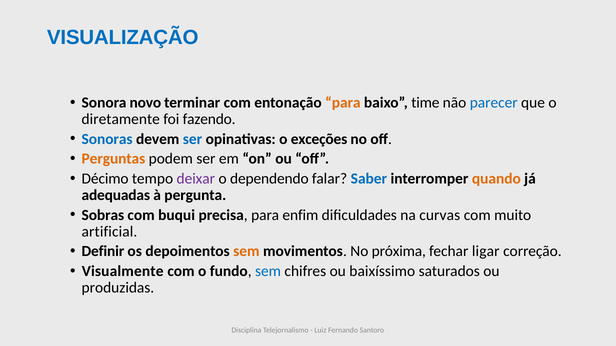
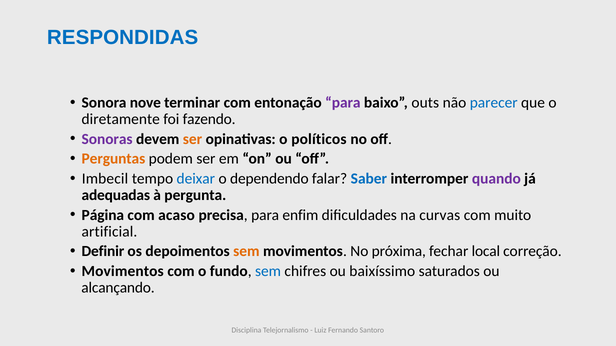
VISUALIZAÇÃO: VISUALIZAÇÃO -> RESPONDIDAS (123, 38)
novo: novo -> nove (145, 103)
para colour: orange -> purple (343, 103)
time: time -> outs (425, 103)
Sonoras colour: blue -> purple (107, 139)
ser colour: blue -> orange (193, 139)
exceções: exceções -> políticos (319, 139)
Décimo: Décimo -> Imbecil (105, 179)
deixar colour: purple -> blue (196, 179)
quando colour: orange -> purple (496, 179)
Sobras: Sobras -> Página (103, 215)
buqui: buqui -> acaso (177, 215)
ligar: ligar -> local (486, 252)
Visualmente: Visualmente -> Movimentos (123, 272)
produzidas: produzidas -> alcançando (118, 288)
